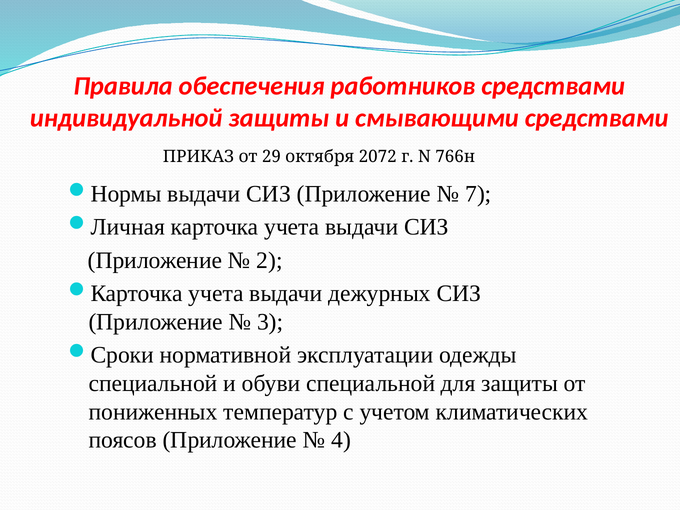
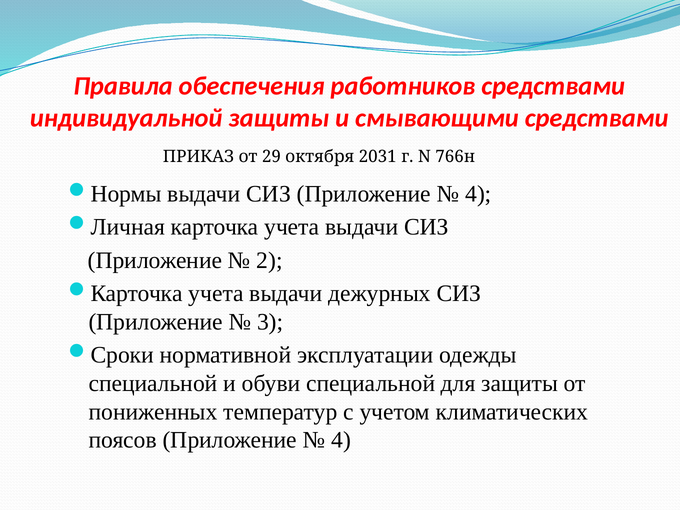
2072: 2072 -> 2031 (378, 157)
7: 7 -> 4 (478, 194)
